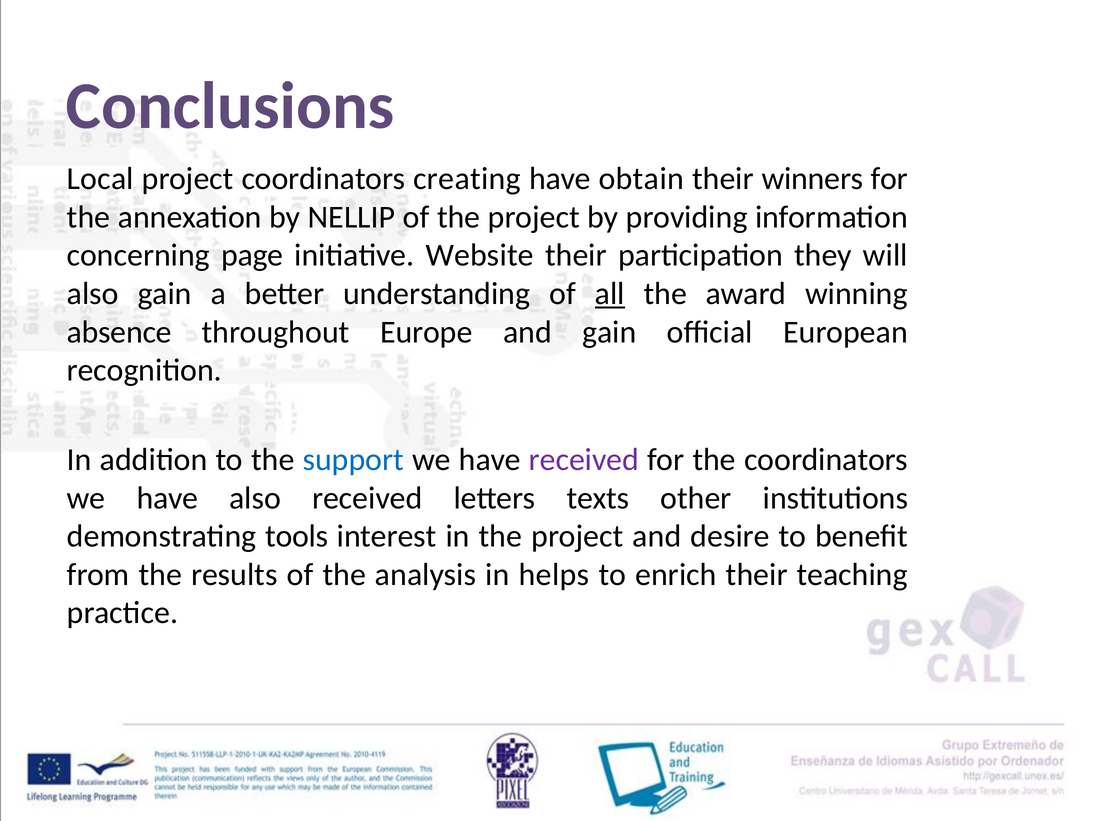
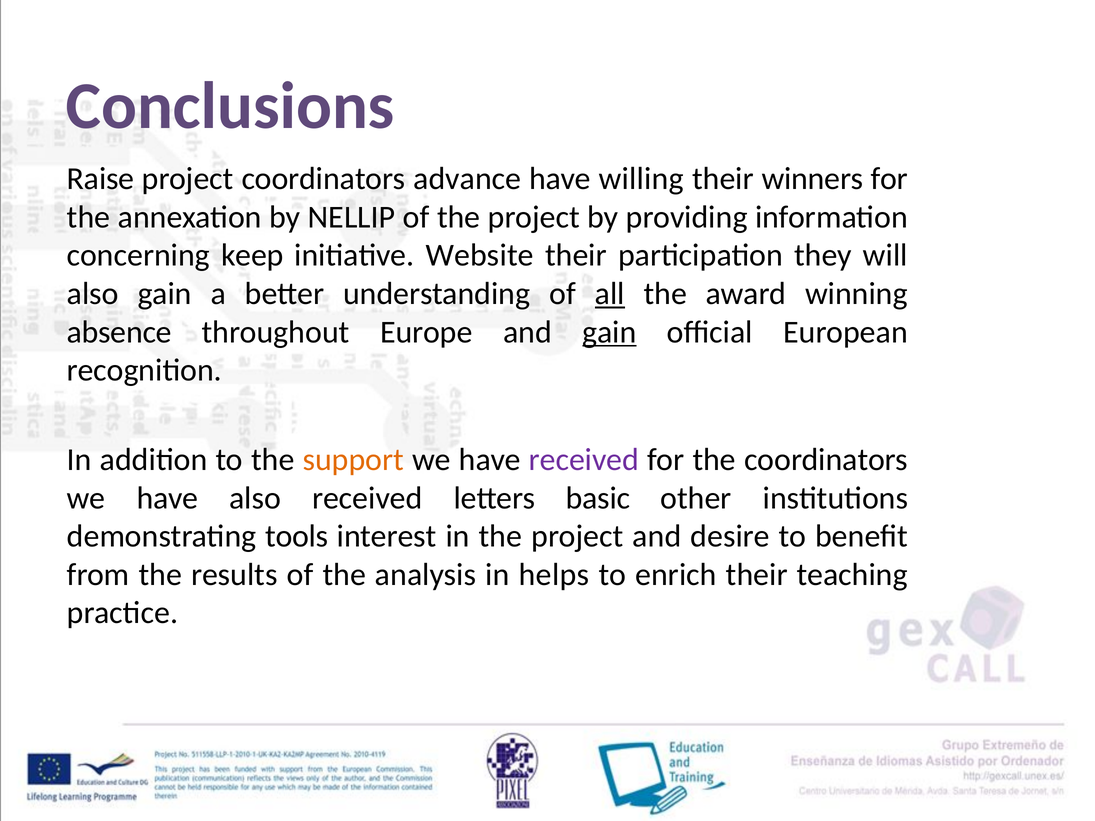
Local: Local -> Raise (101, 179)
creating: creating -> advance (467, 179)
obtain: obtain -> willing (641, 179)
page: page -> keep (252, 255)
gain underline: none -> present (609, 332)
support colour: blue -> orange (353, 460)
texts: texts -> basic (598, 498)
